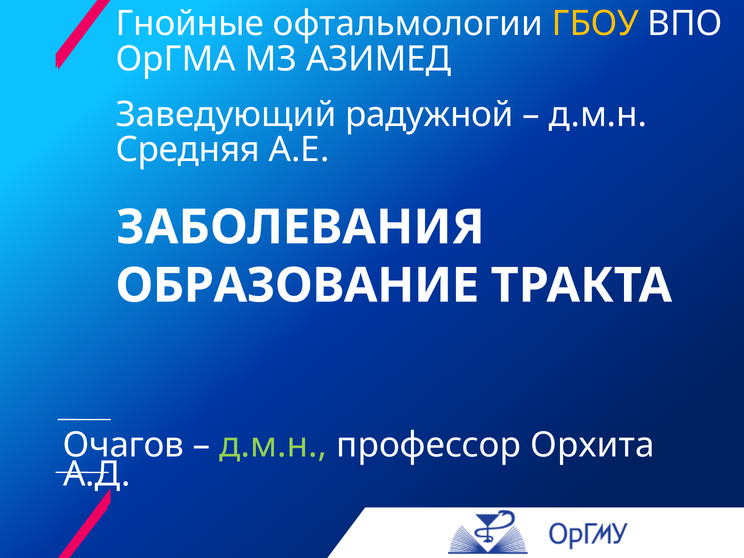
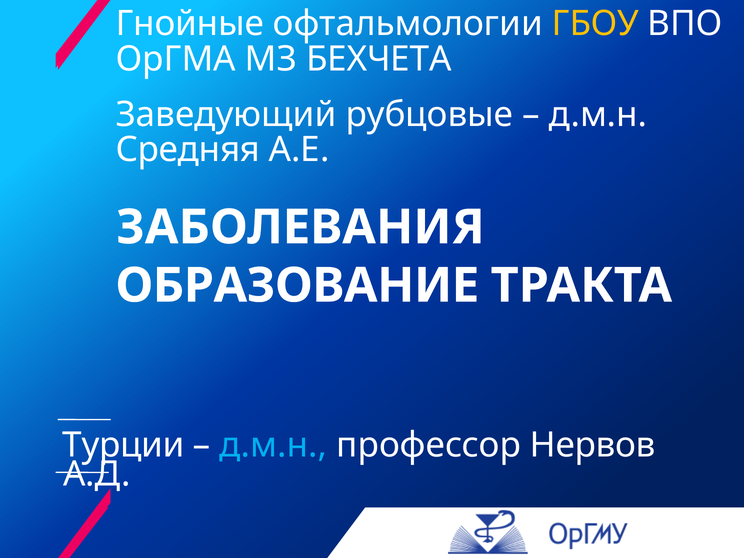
АЗИМЕД: АЗИМЕД -> БЕХЧЕТА (379, 59)
радужной: радужной -> рубцовые (429, 115)
Очагов: Очагов -> Турции (124, 445)
д.м.н colour: light green -> light blue (273, 445)
Орхита: Орхита -> Нервов (593, 445)
